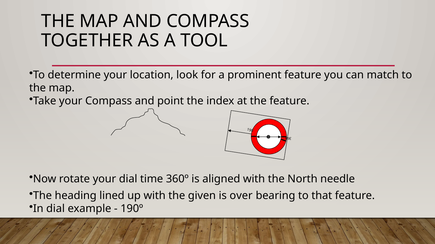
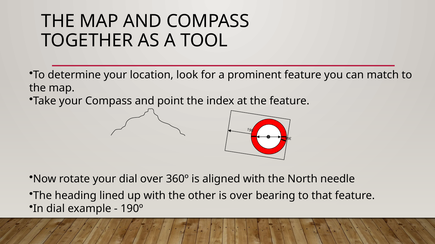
dial time: time -> over (152, 179)
given: given -> other (202, 196)
